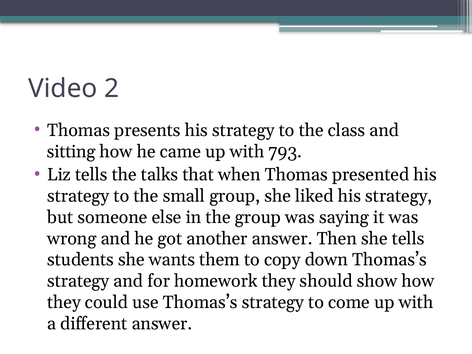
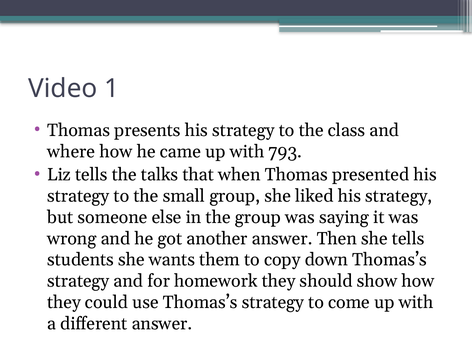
2: 2 -> 1 (112, 88)
sitting: sitting -> where (71, 152)
